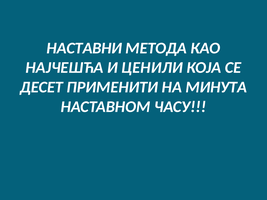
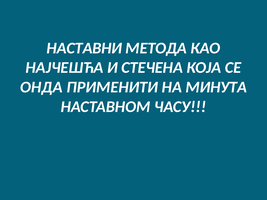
ЦЕНИЛИ: ЦЕНИЛИ -> СТЕЧЕНА (152, 68)
ДЕСЕТ: ДЕСЕТ -> ОНДА (41, 87)
